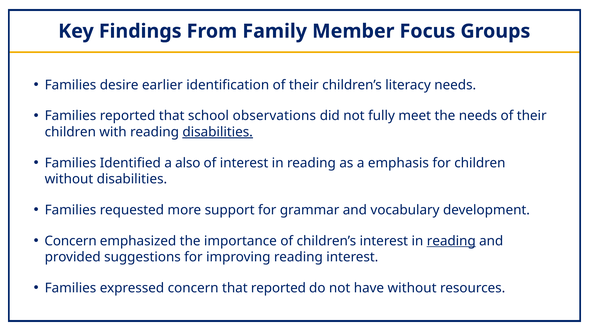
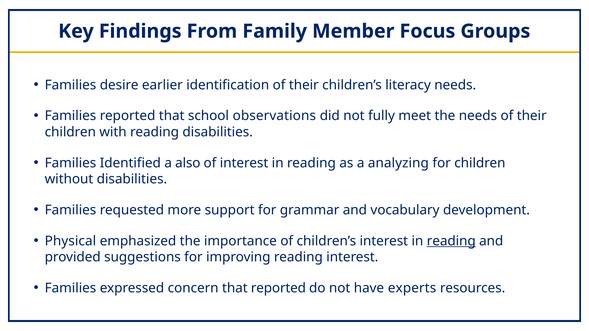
disabilities underline: present -> none (218, 132)
emphasis: emphasis -> analyzing (398, 163)
Concern: Concern -> Physical (70, 241)
have without: without -> experts (412, 288)
